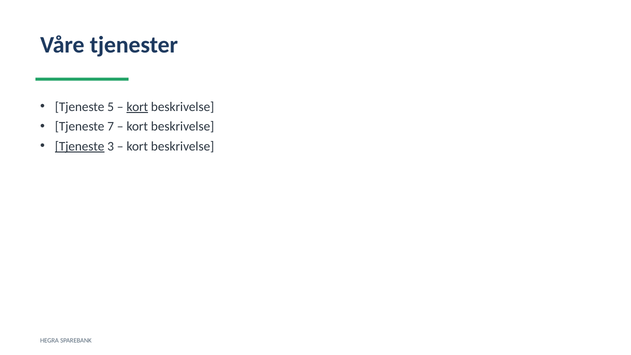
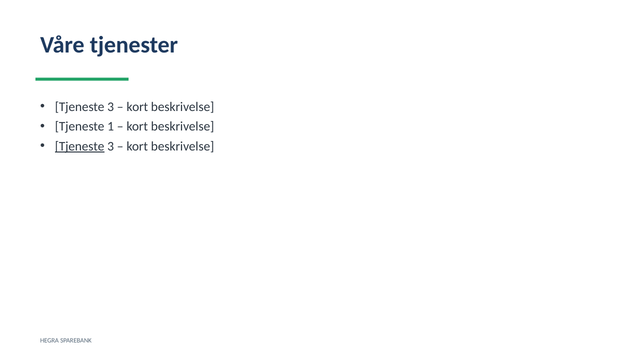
5: 5 -> 3 (111, 107)
kort underline: present -> none (137, 107)
7: 7 -> 1 (111, 127)
